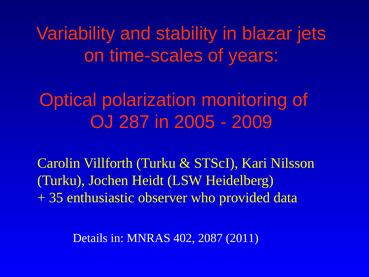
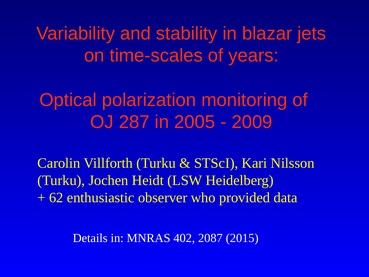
35: 35 -> 62 (56, 198)
2011: 2011 -> 2015 (242, 238)
